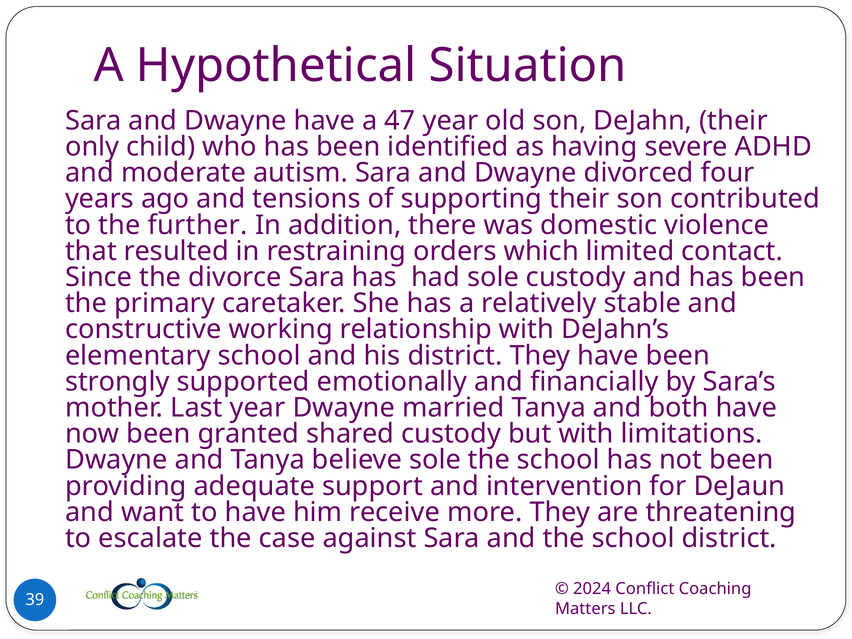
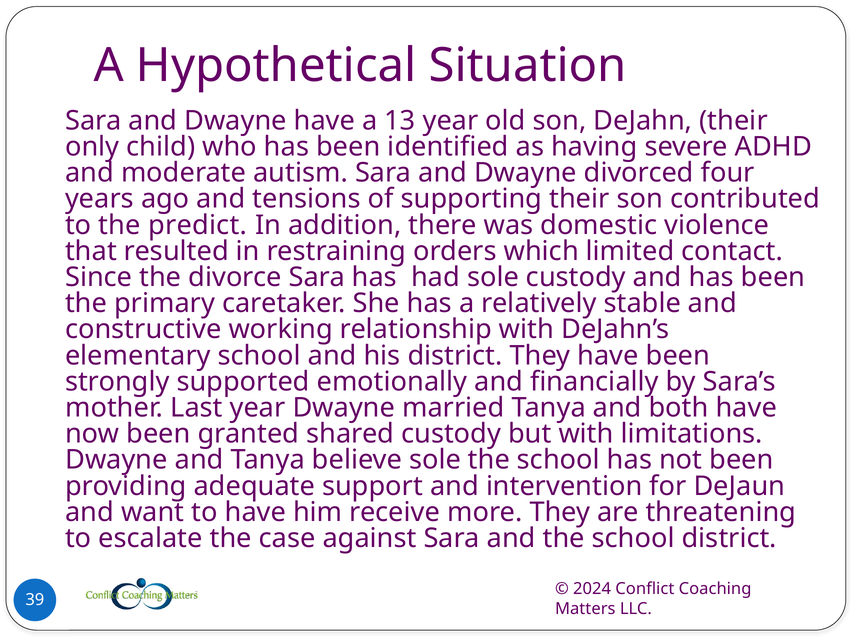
47: 47 -> 13 (400, 121)
further: further -> predict (198, 225)
